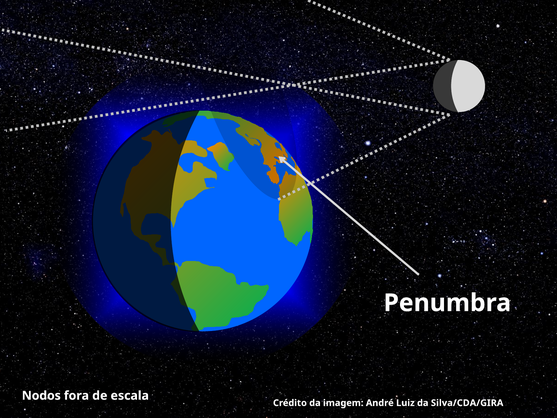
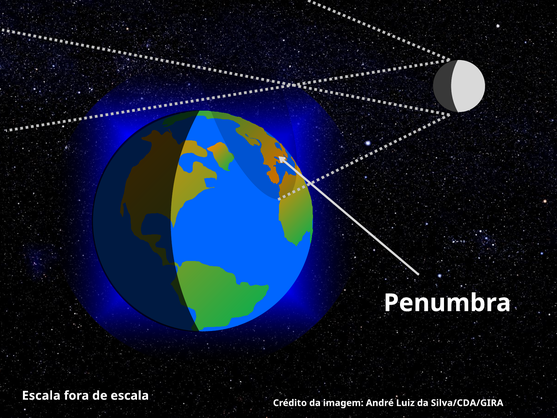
Nodos: Nodos -> Escala (41, 395)
